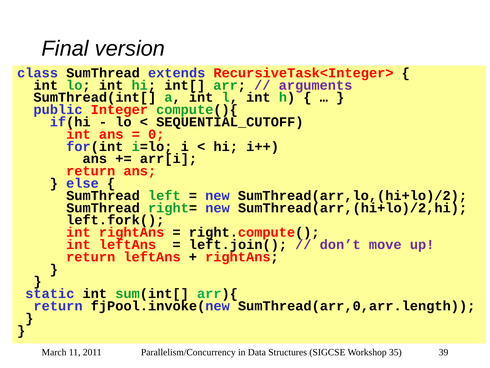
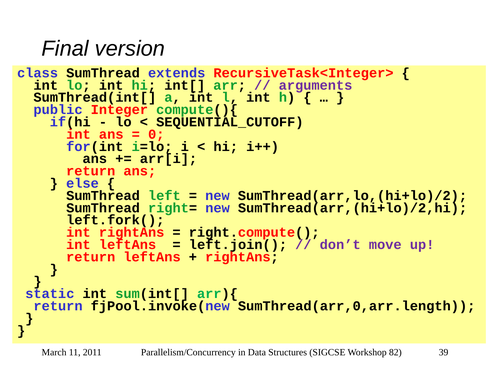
35: 35 -> 82 (395, 352)
